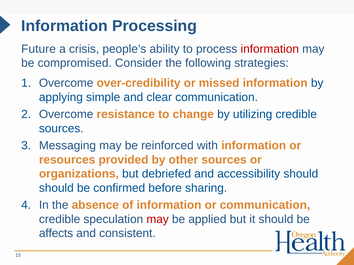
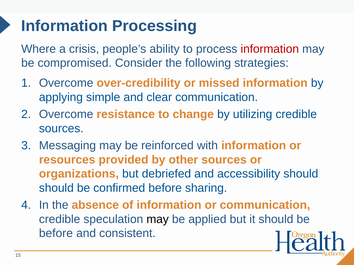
Future: Future -> Where (39, 49)
may colour: red -> black (158, 220)
affects: affects -> before (56, 234)
